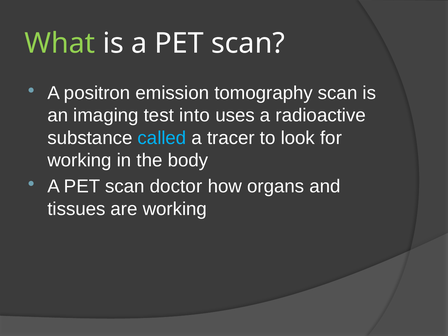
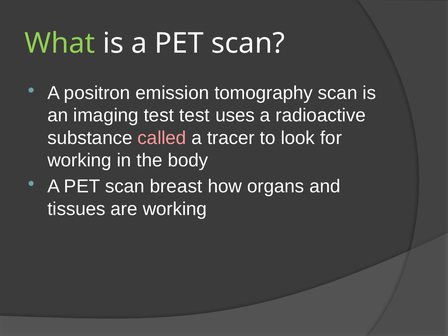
test into: into -> test (195, 116)
called colour: light blue -> pink (162, 138)
doctor: doctor -> breast (176, 186)
